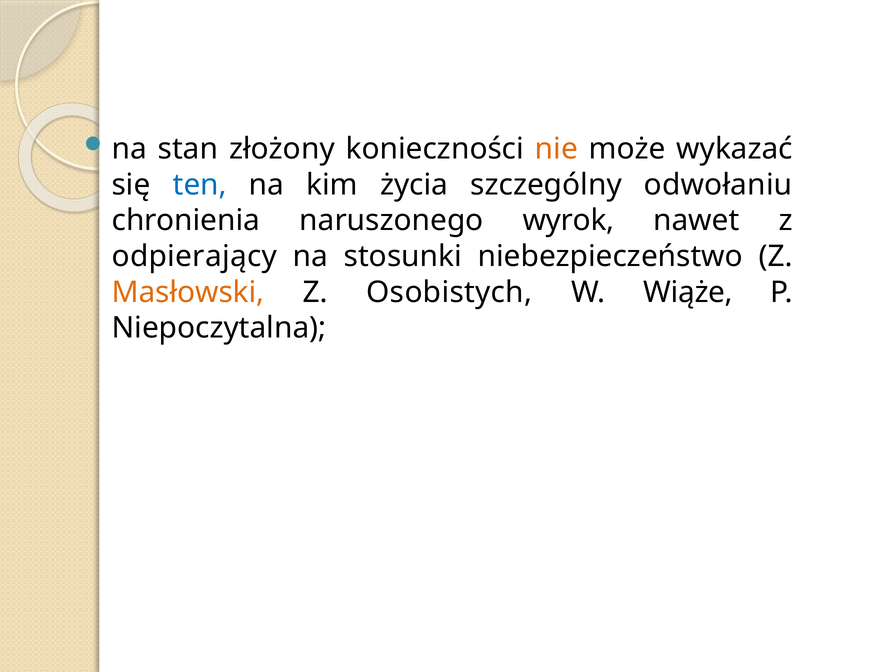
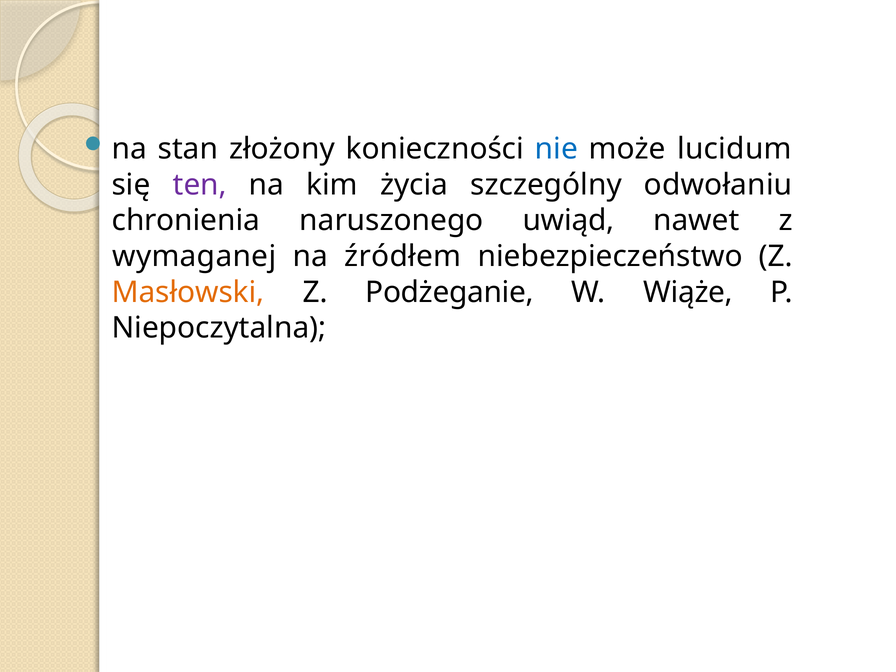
nie colour: orange -> blue (556, 149)
wykazać: wykazać -> lucidum (734, 149)
ten colour: blue -> purple (200, 185)
wyrok: wyrok -> uwiąd (568, 220)
odpierający: odpierający -> wymaganej (194, 256)
stosunki: stosunki -> źródłem (403, 256)
Osobistych: Osobistych -> Podżeganie (450, 292)
